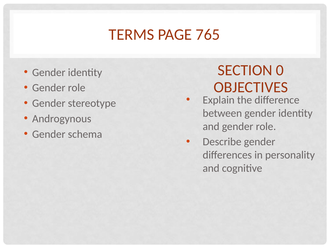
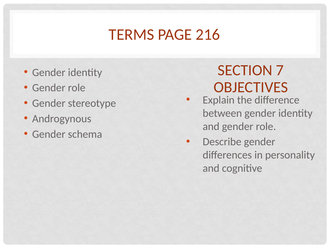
765: 765 -> 216 (208, 35)
0: 0 -> 7 (280, 70)
